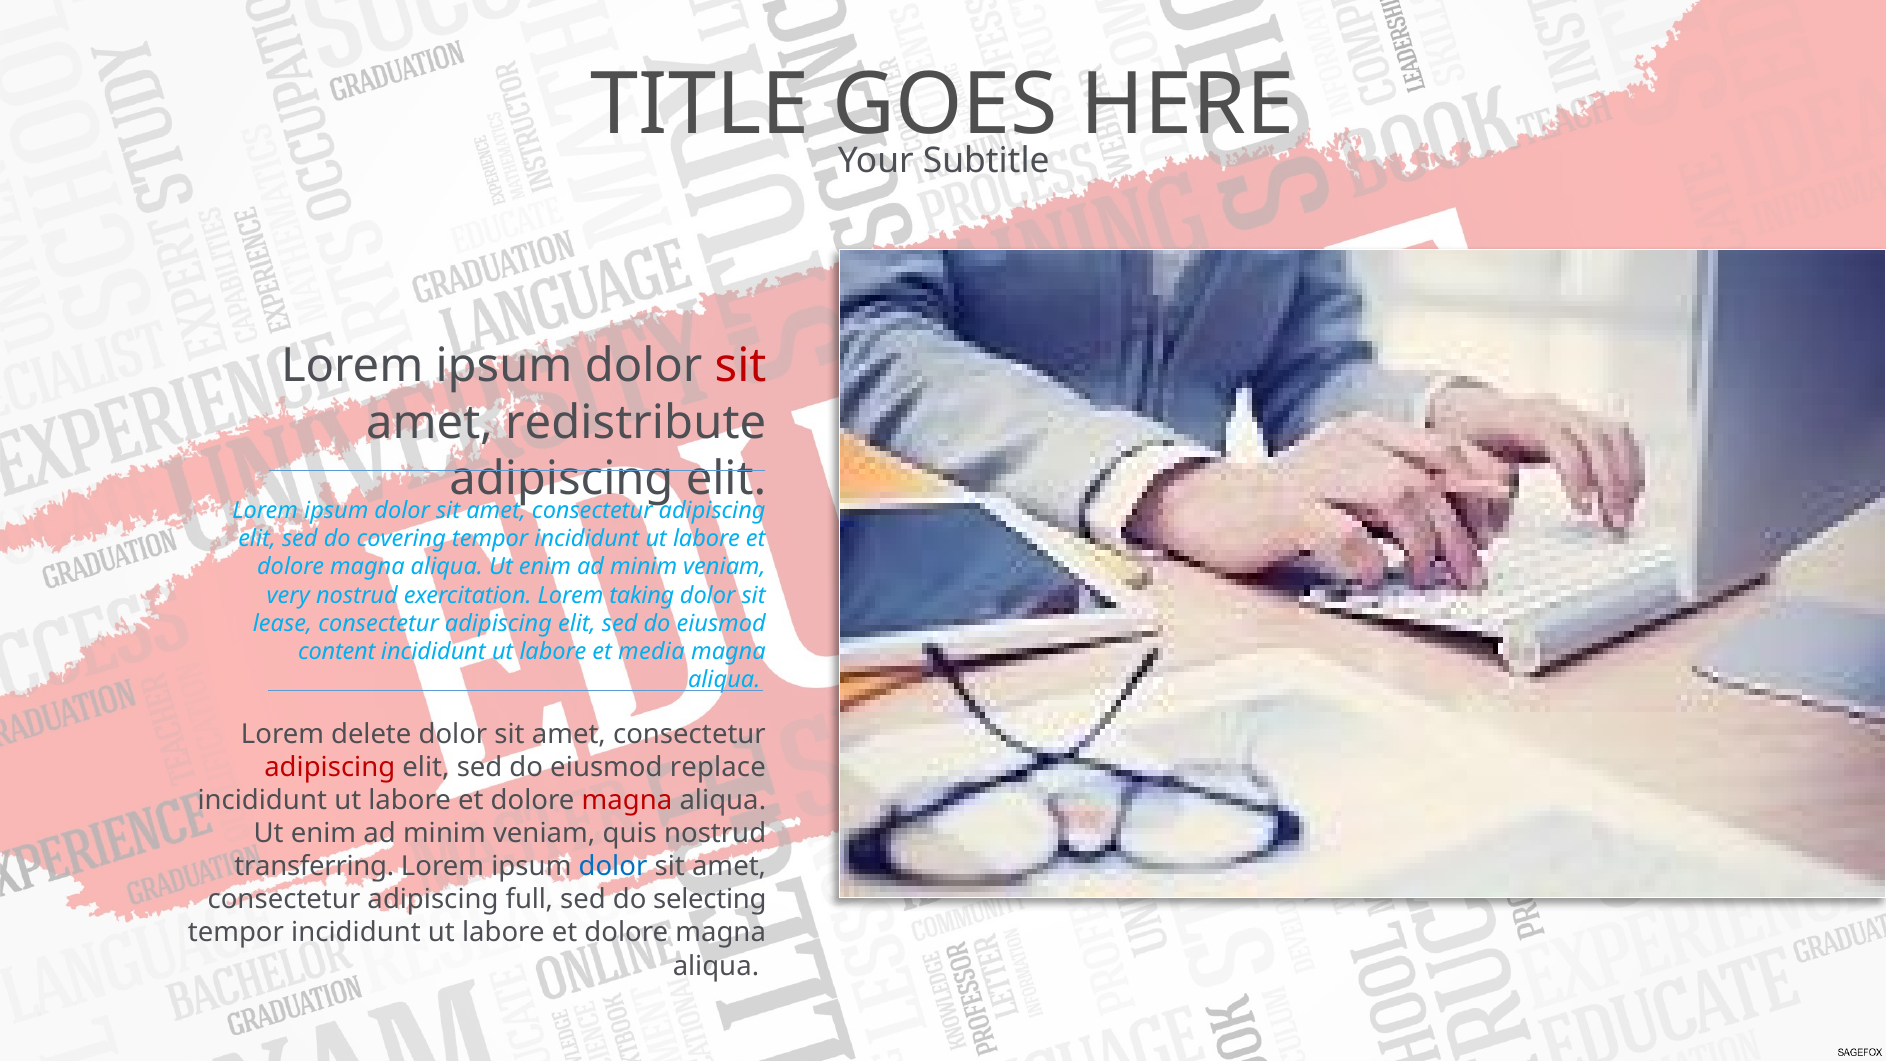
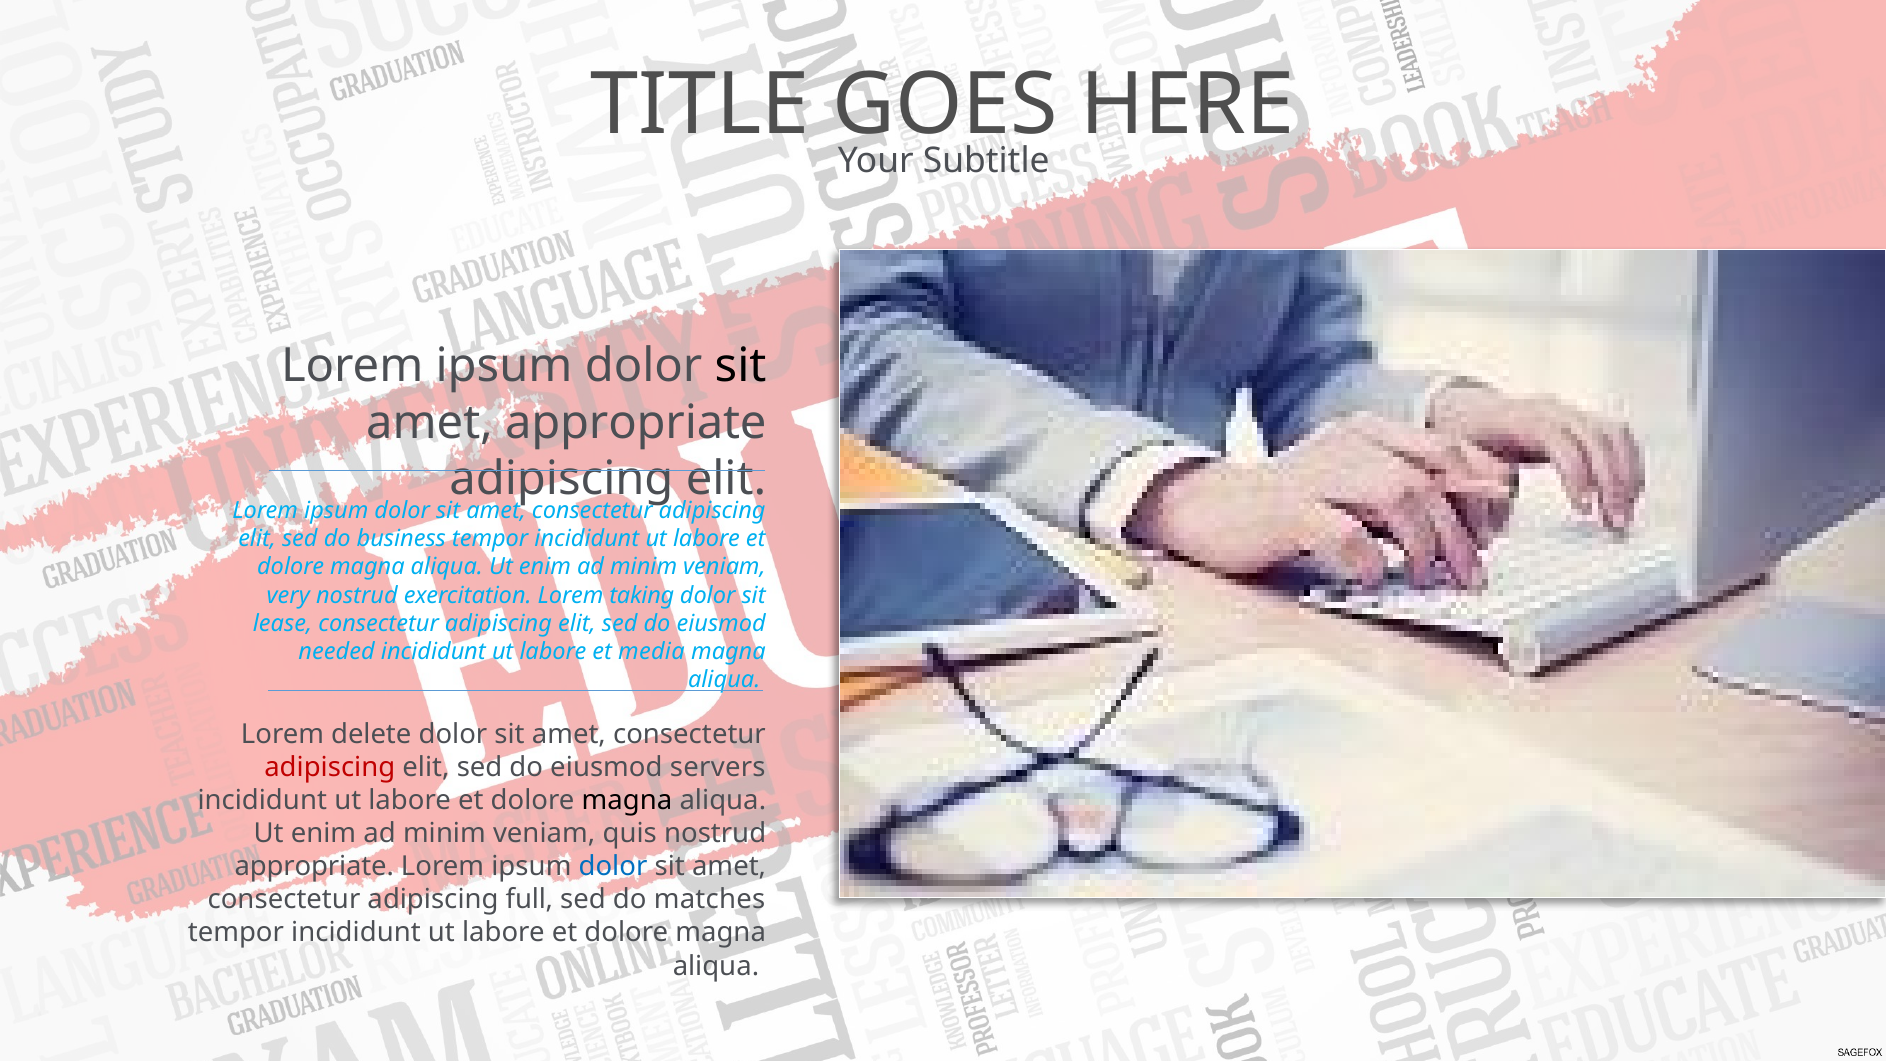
sit colour: red -> black (741, 366)
amet redistribute: redistribute -> appropriate (636, 422)
covering: covering -> business (401, 539)
content: content -> needed (337, 652)
replace: replace -> servers (718, 768)
magna colour: red -> black (627, 801)
transferring: transferring -> appropriate (314, 867)
selecting: selecting -> matches (710, 900)
